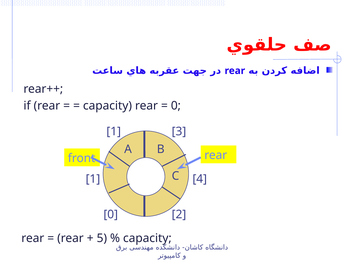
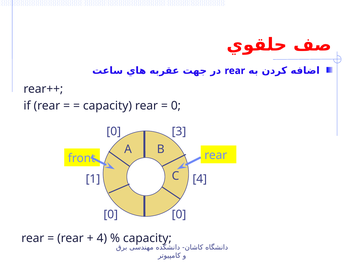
1: 1 -> 0 (114, 131)
2: 2 -> 0 (179, 215)
5: 5 -> 4 (102, 238)
